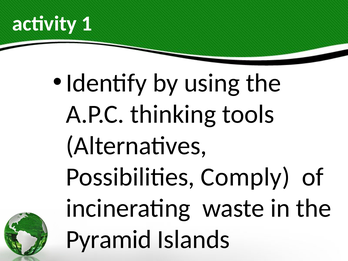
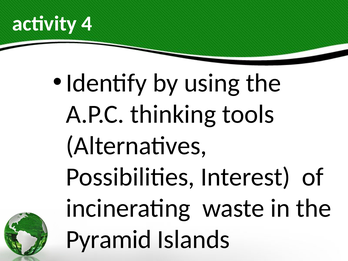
1: 1 -> 4 (87, 24)
Comply: Comply -> Interest (245, 177)
